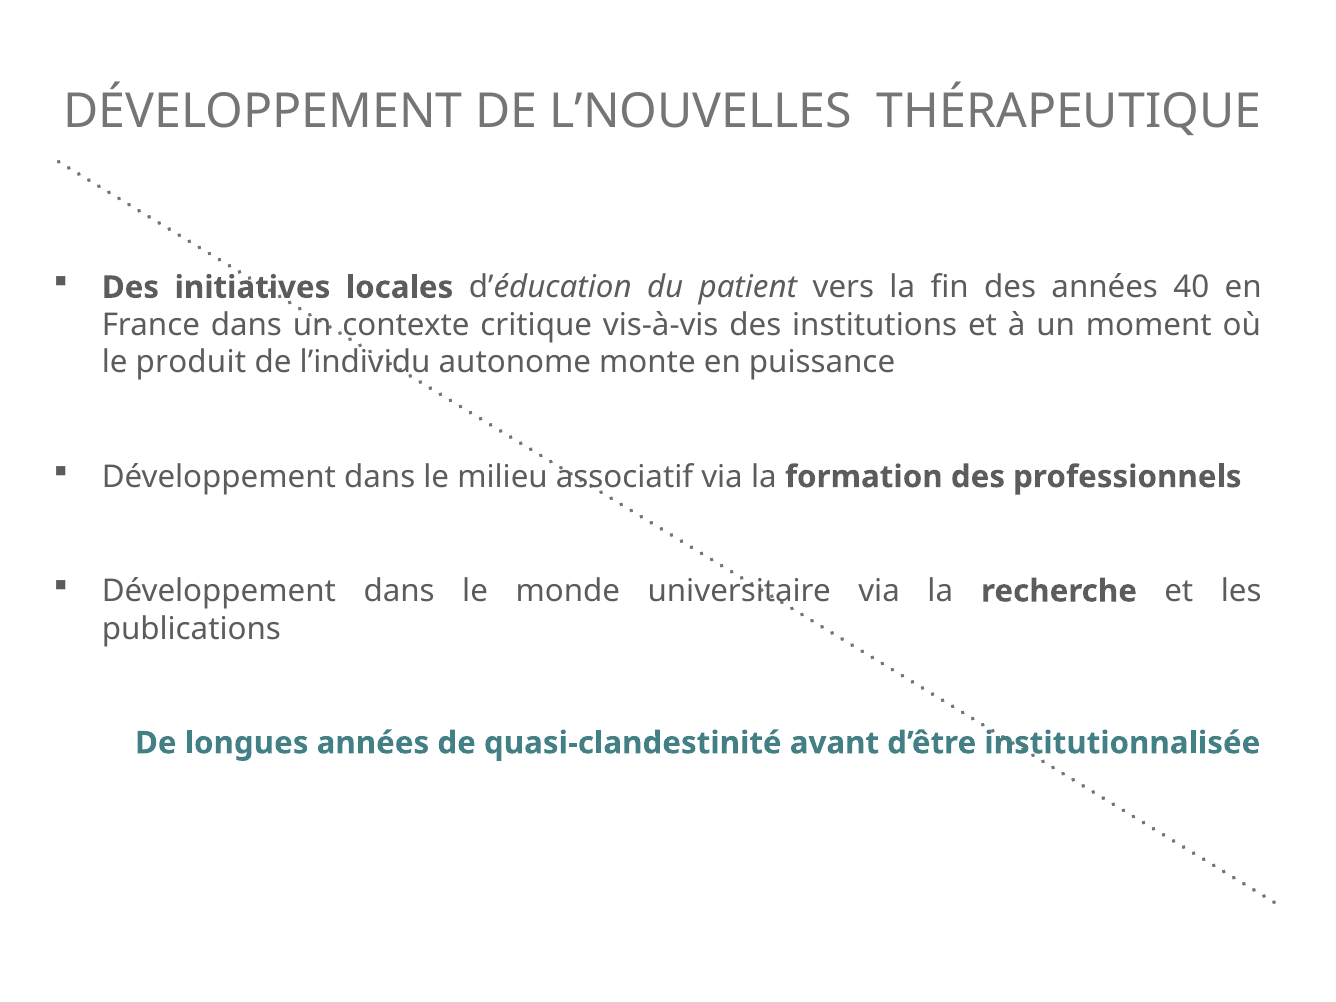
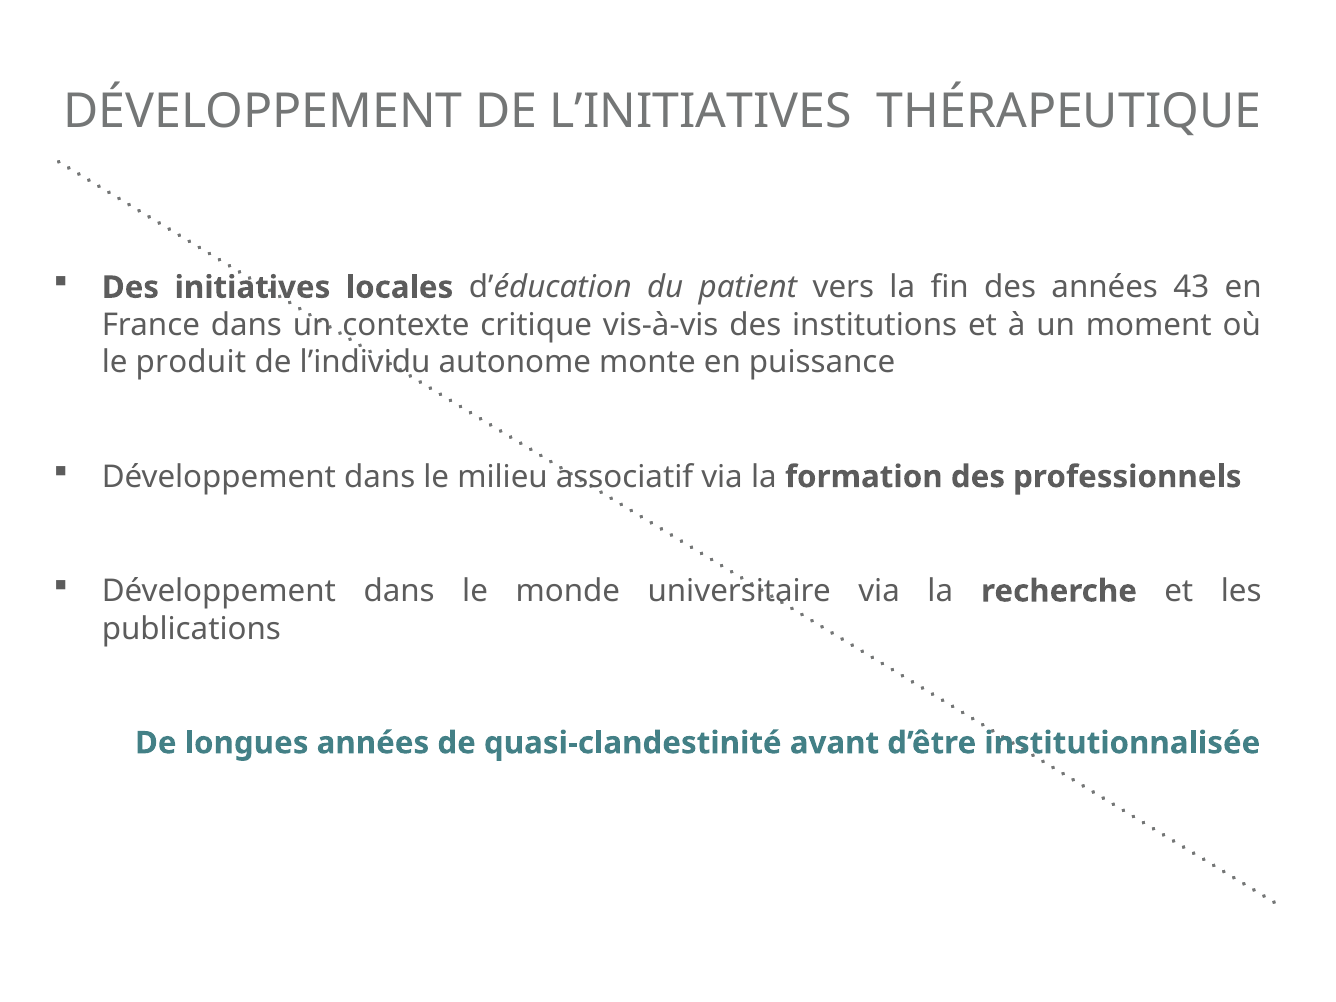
L’NOUVELLES: L’NOUVELLES -> L’INITIATIVES (701, 112)
40: 40 -> 43 (1191, 287)
